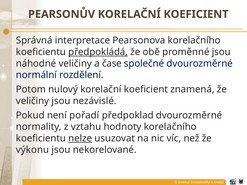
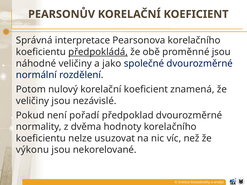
čase: čase -> jako (112, 64)
vztahu: vztahu -> dvěma (86, 127)
nelze underline: present -> none (80, 138)
